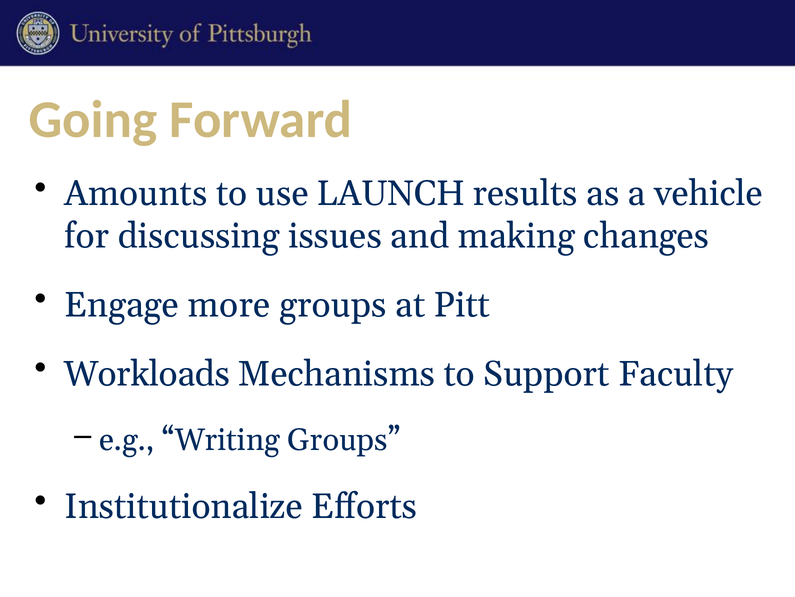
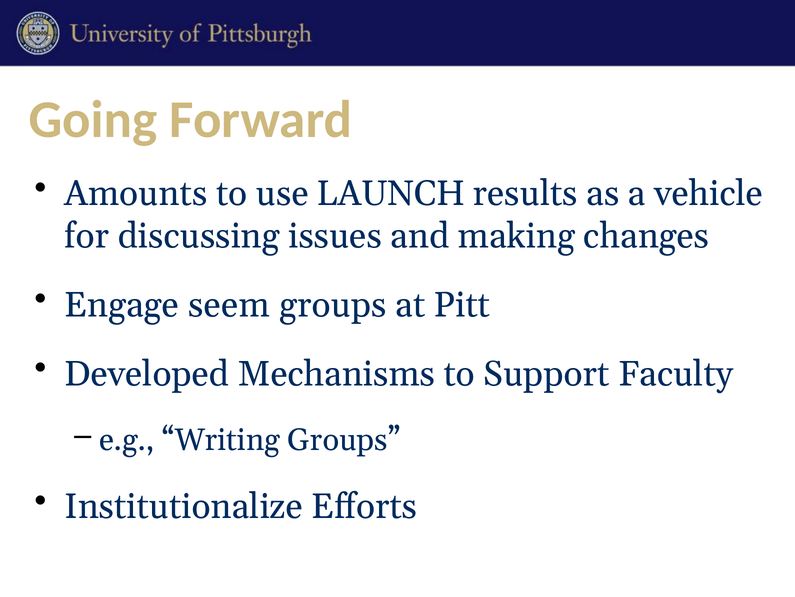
more: more -> seem (229, 305)
Workloads: Workloads -> Developed (147, 373)
